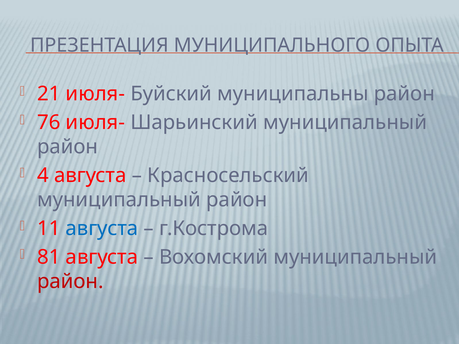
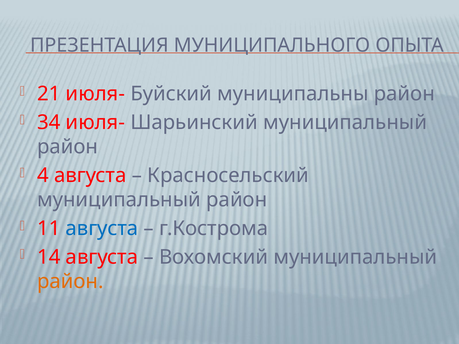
76: 76 -> 34 (49, 123)
81: 81 -> 14 (49, 257)
район colour: red -> orange (70, 282)
